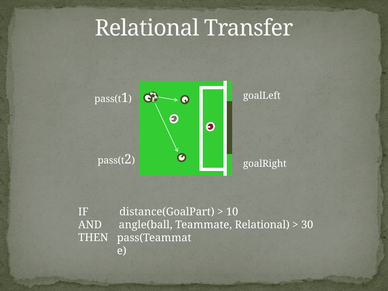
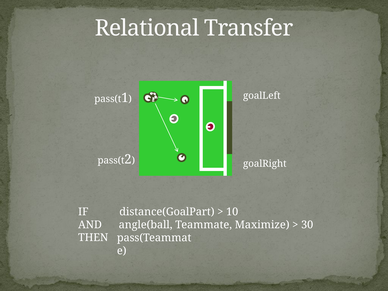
Teammate Relational: Relational -> Maximize (262, 225)
